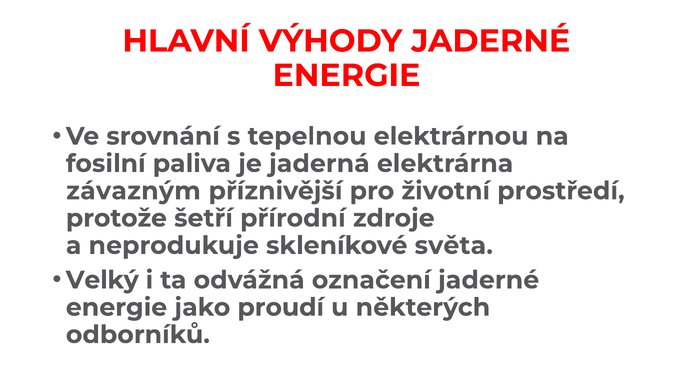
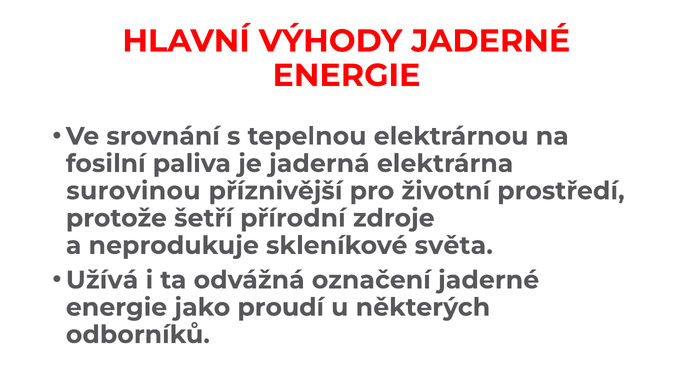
závazným: závazným -> surovinou (133, 191)
Velký: Velký -> Užívá (102, 280)
